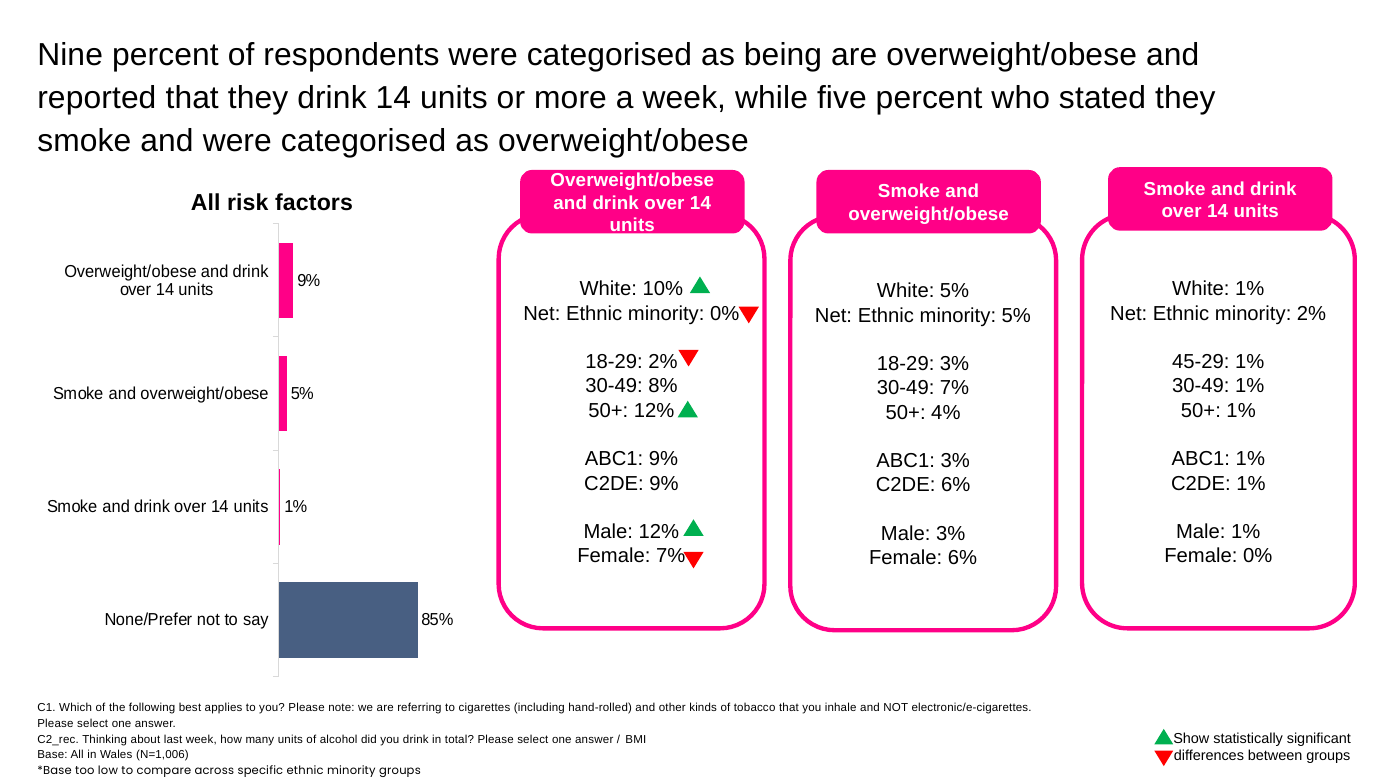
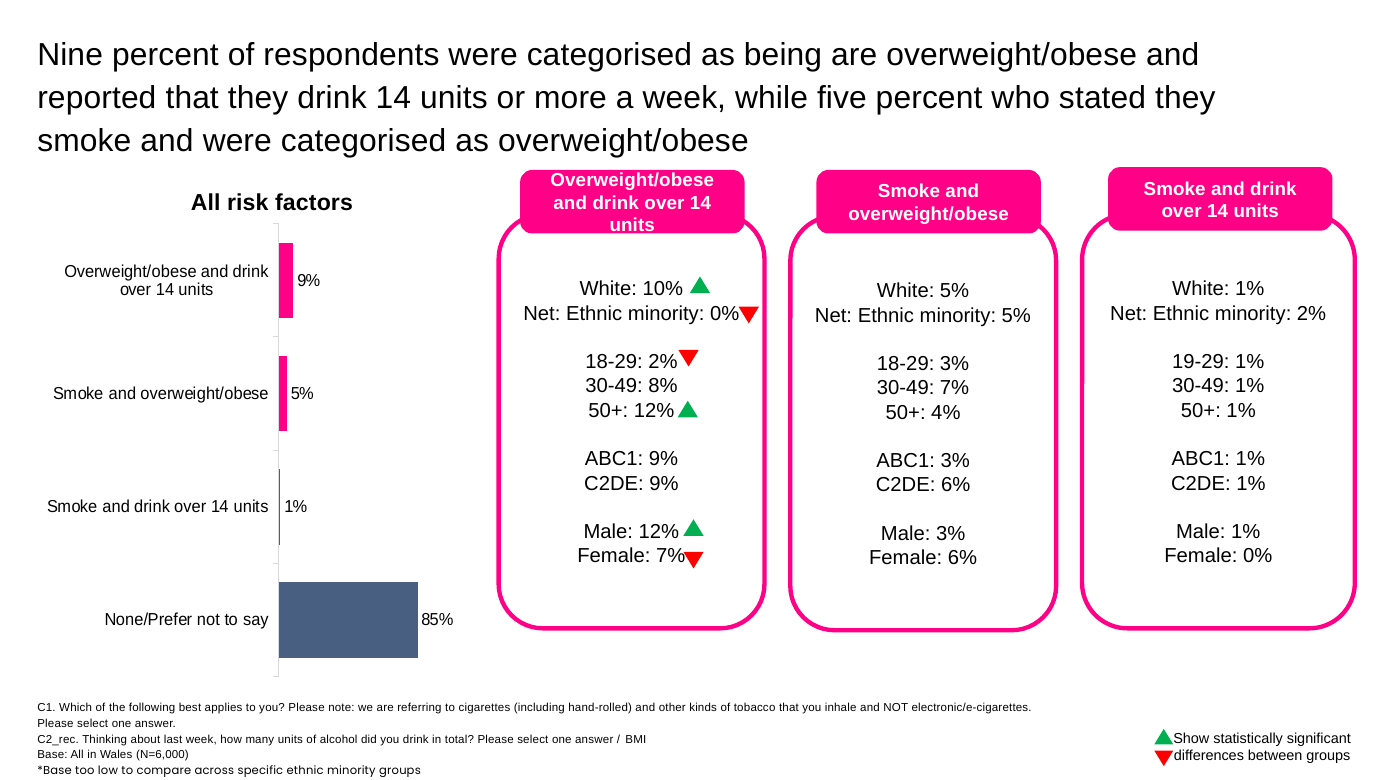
45-29: 45-29 -> 19-29 (1201, 362)
N=1,006: N=1,006 -> N=6,000 (162, 755)
